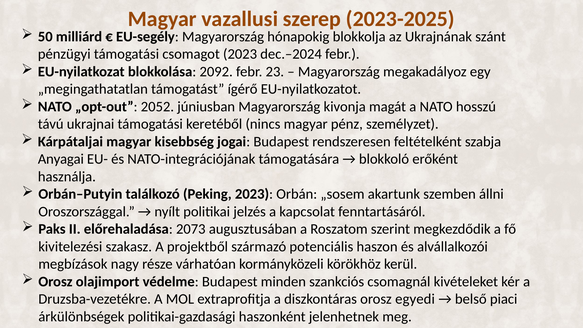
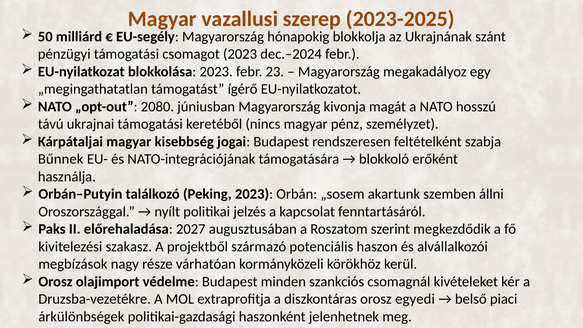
blokkolása 2092: 2092 -> 2023 (216, 72)
2052: 2052 -> 2080 (157, 107)
Anyagai: Anyagai -> Bűnnek (61, 159)
2073: 2073 -> 2027 (191, 229)
